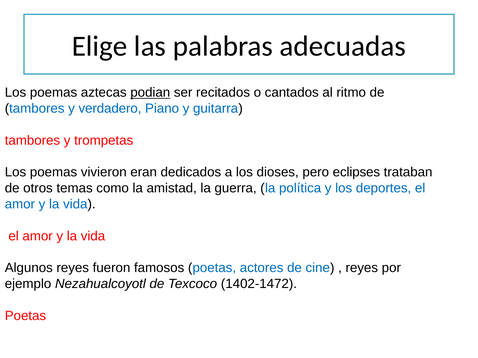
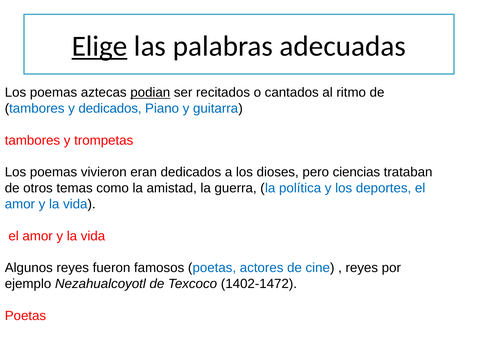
Elige underline: none -> present (100, 46)
y verdadero: verdadero -> dedicados (110, 109)
eclipses: eclipses -> ciencias (356, 173)
